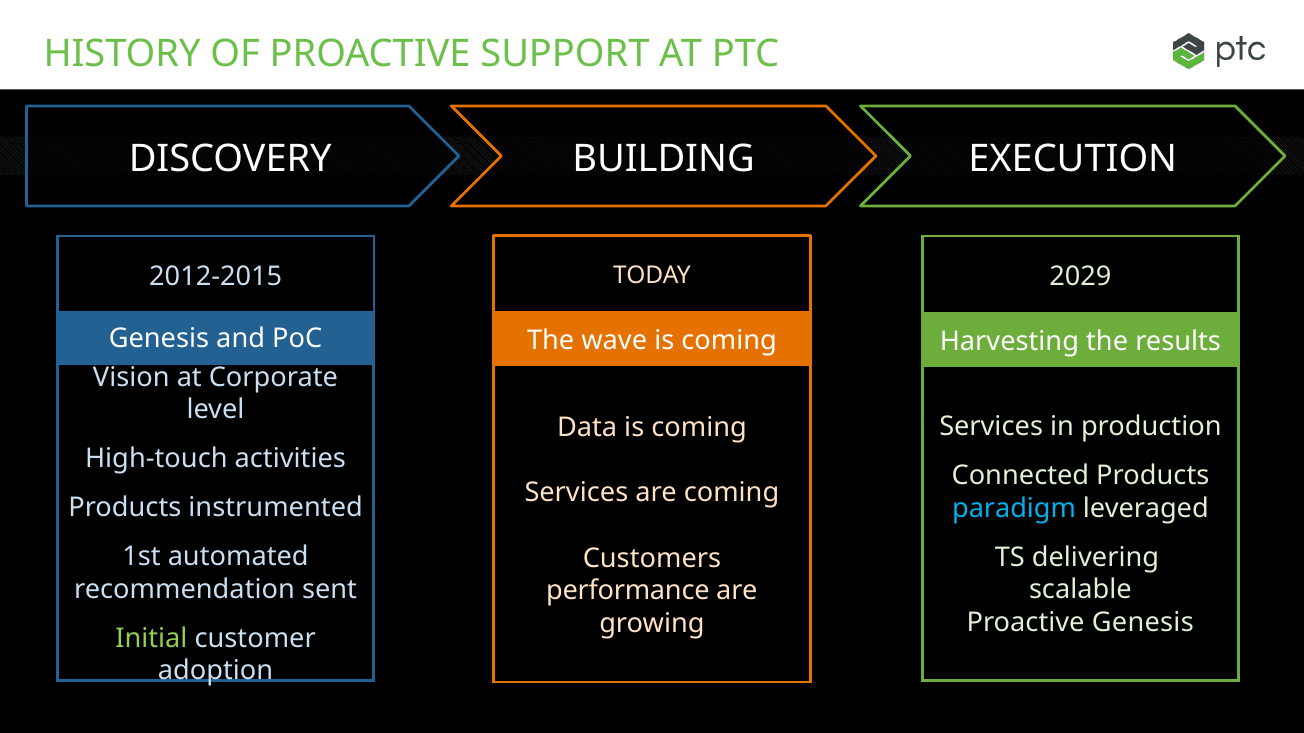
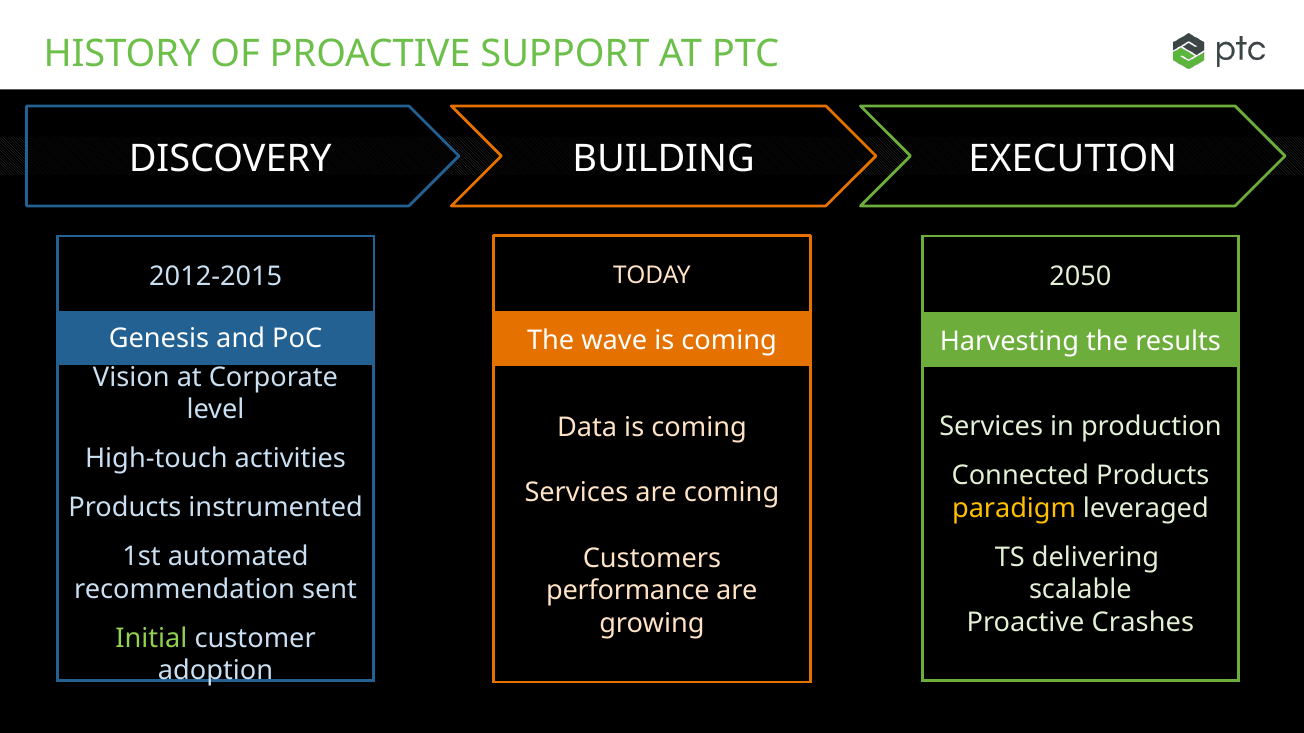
2029: 2029 -> 2050 (1080, 277)
paradigm colour: light blue -> yellow (1014, 509)
Proactive Genesis: Genesis -> Crashes (1143, 623)
